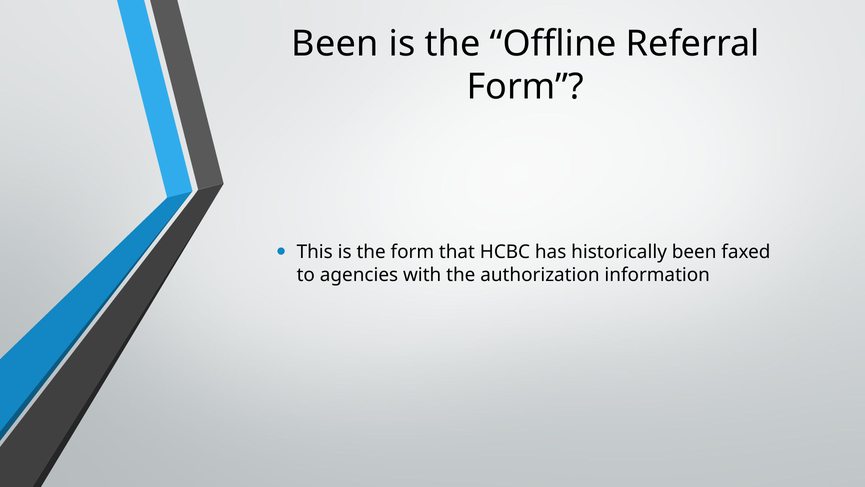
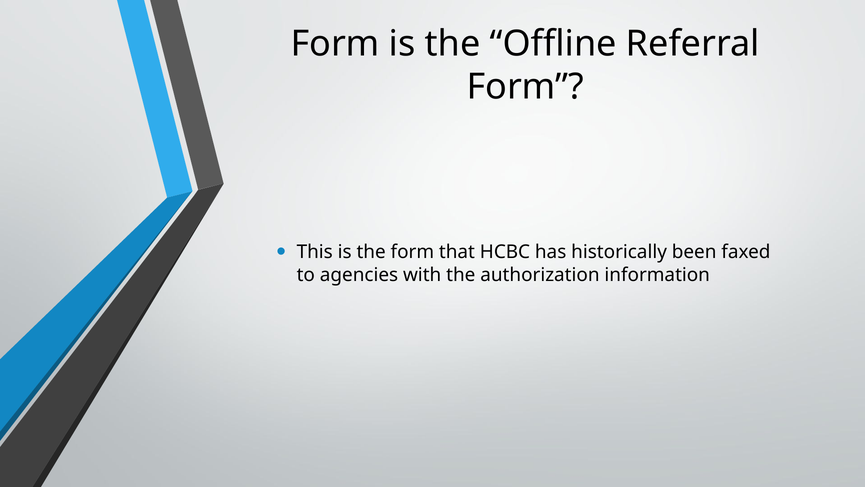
Been: Been -> Form (335, 44)
